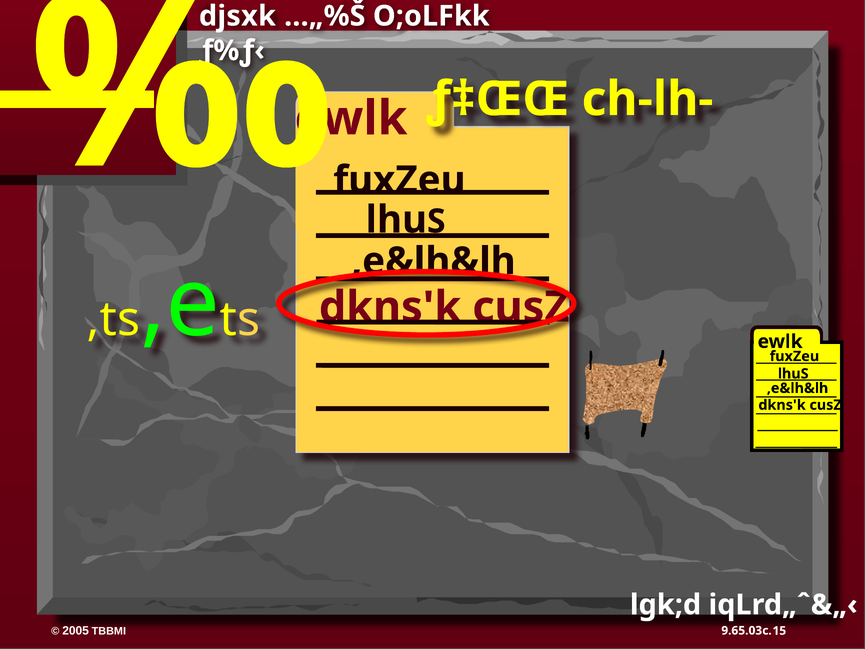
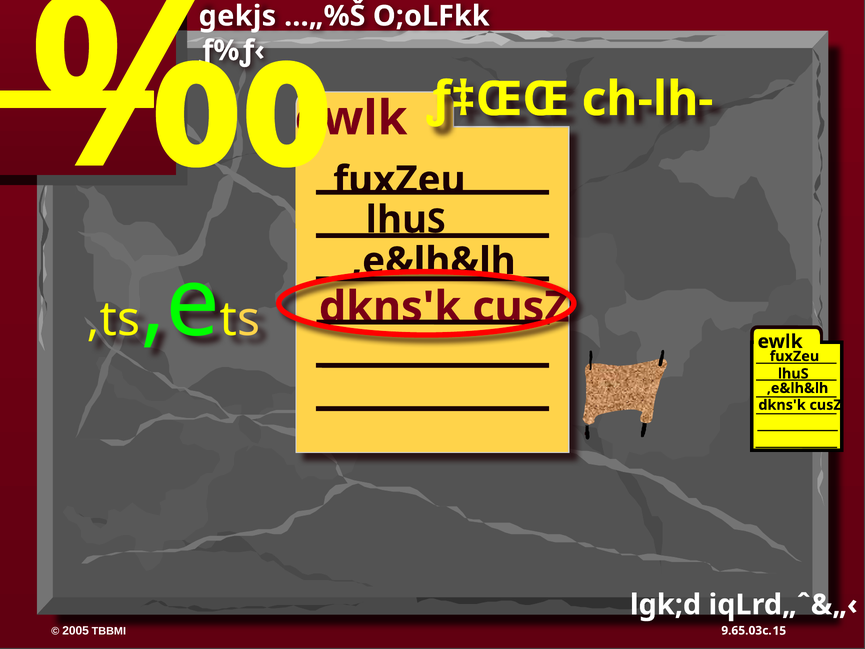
djsxk: djsxk -> gekjs (237, 16)
